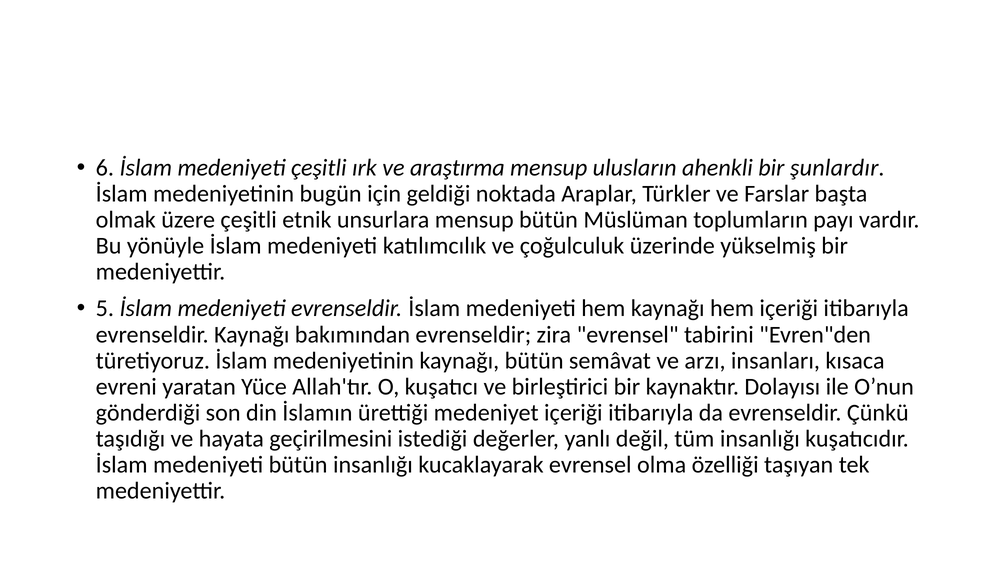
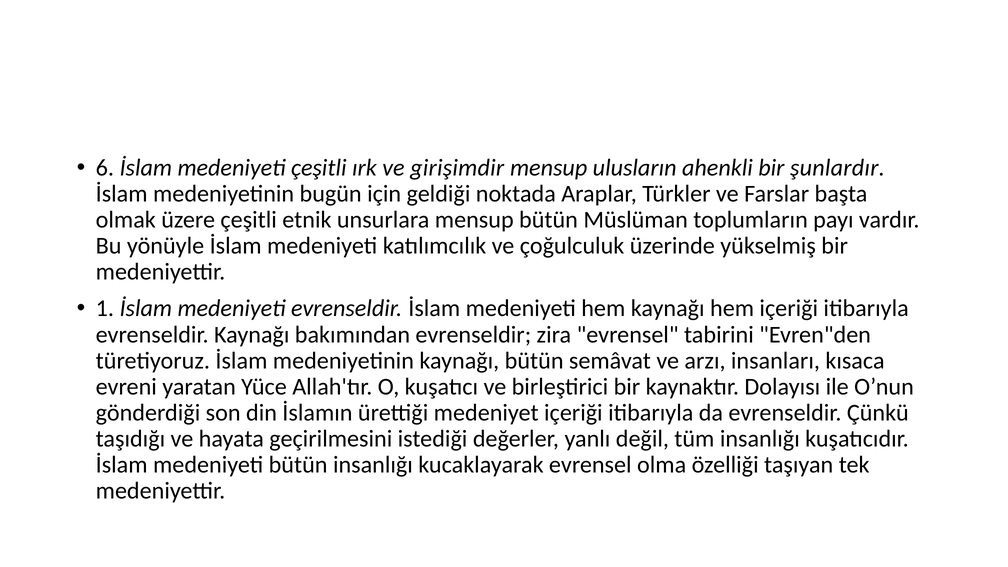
araştırma: araştırma -> girişimdir (457, 168)
5: 5 -> 1 (105, 308)
